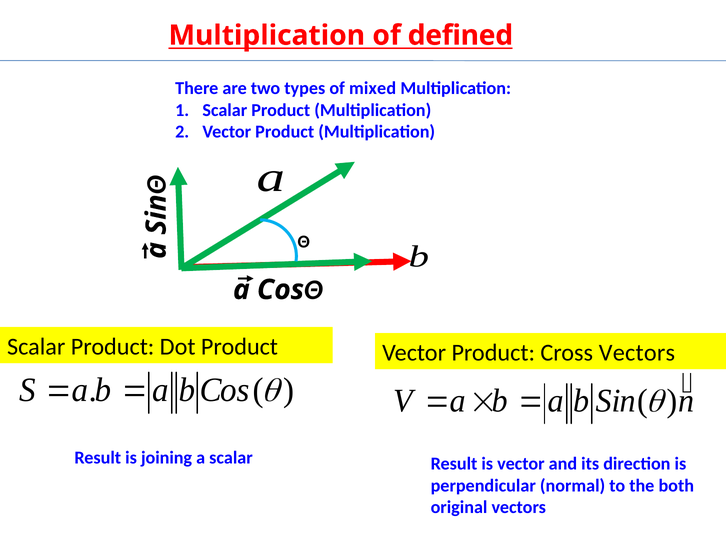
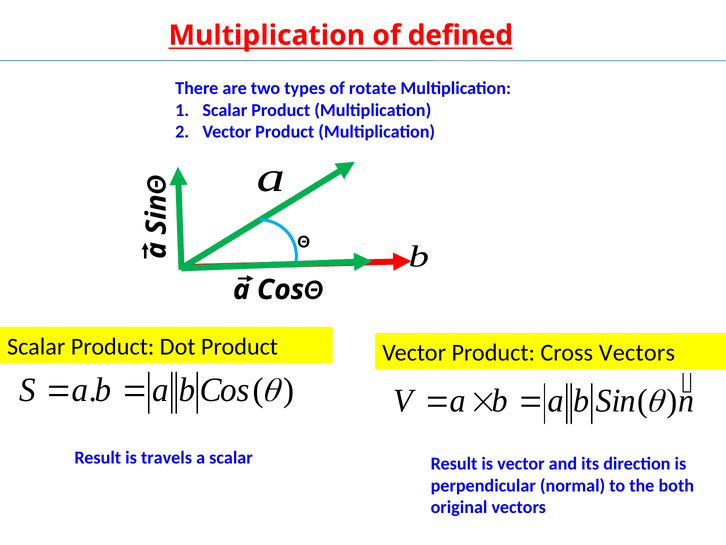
mixed: mixed -> rotate (373, 88)
joining: joining -> travels (167, 457)
